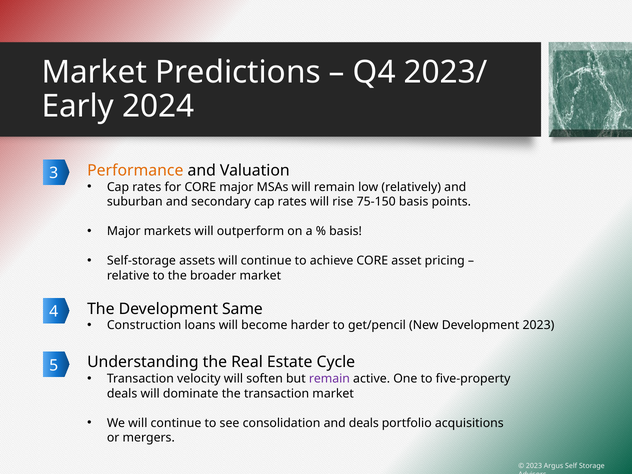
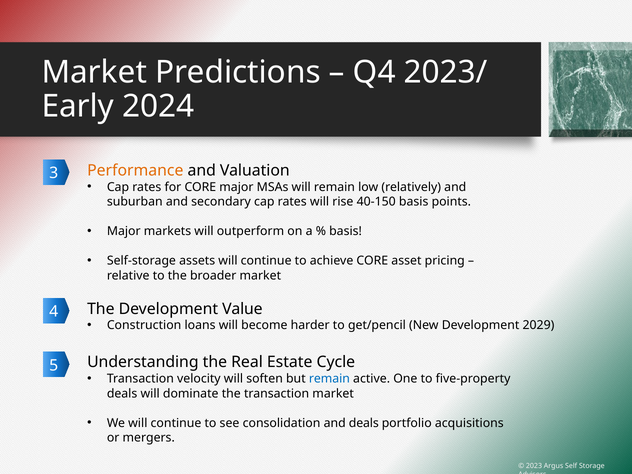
75-150: 75-150 -> 40-150 (376, 202)
Same: Same -> Value (242, 309)
Development 2023: 2023 -> 2029 (538, 325)
remain colour: purple -> blue (329, 379)
